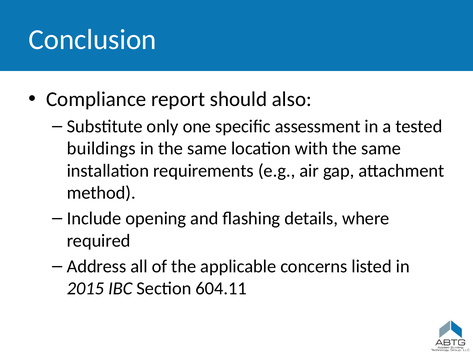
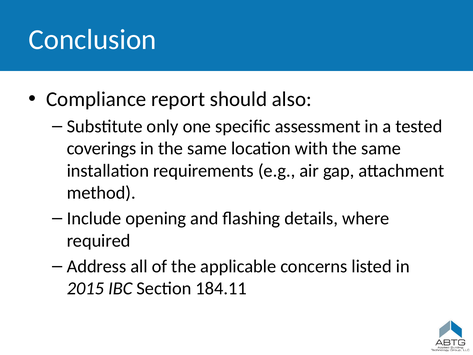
buildings: buildings -> coverings (101, 148)
604.11: 604.11 -> 184.11 (221, 288)
